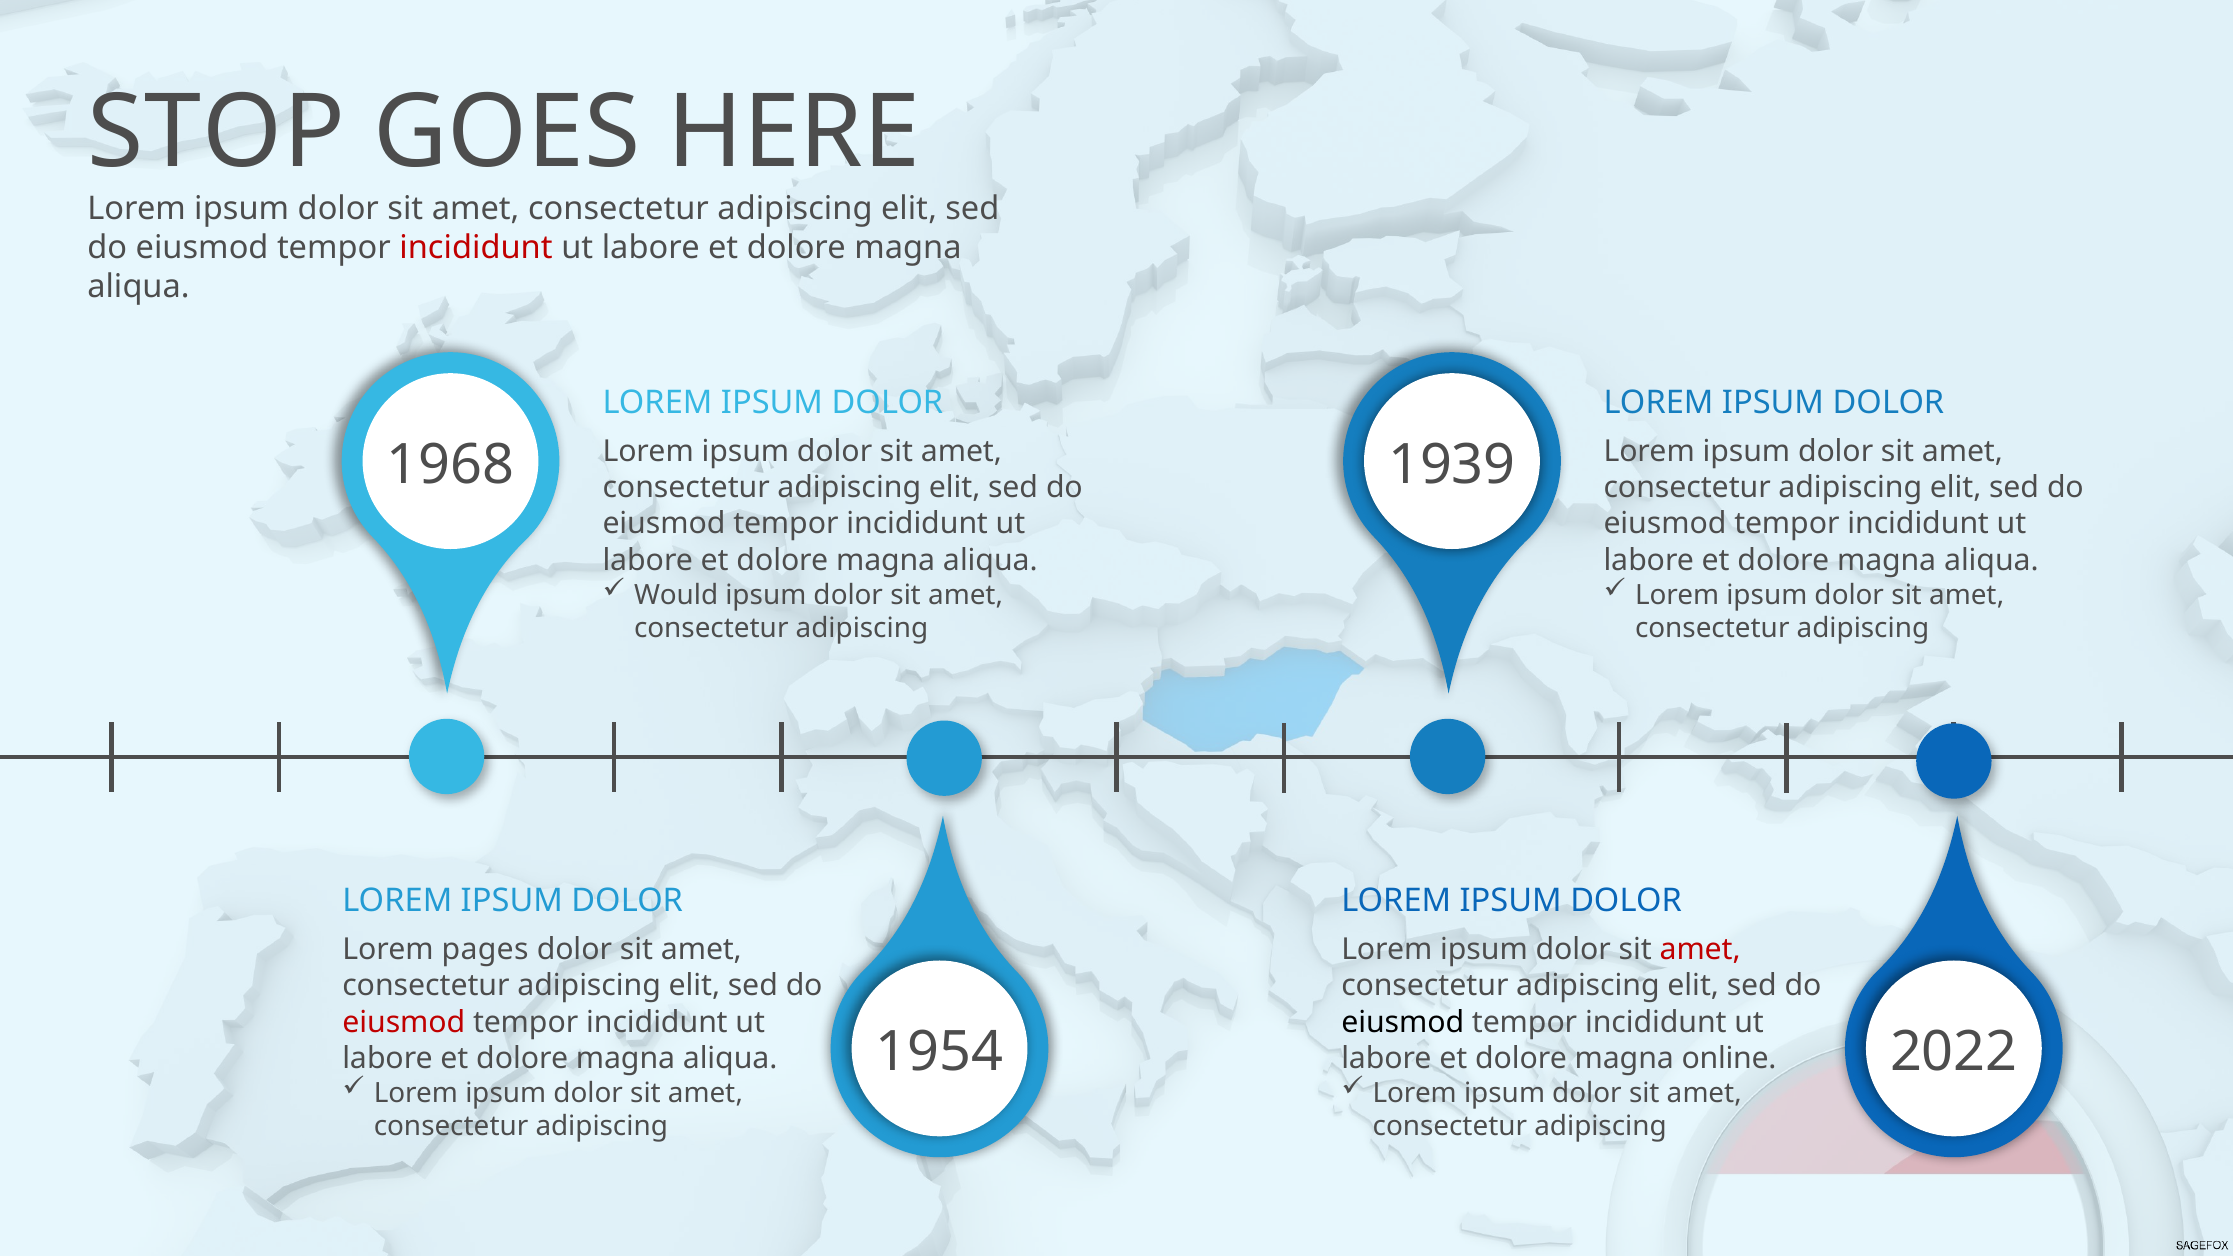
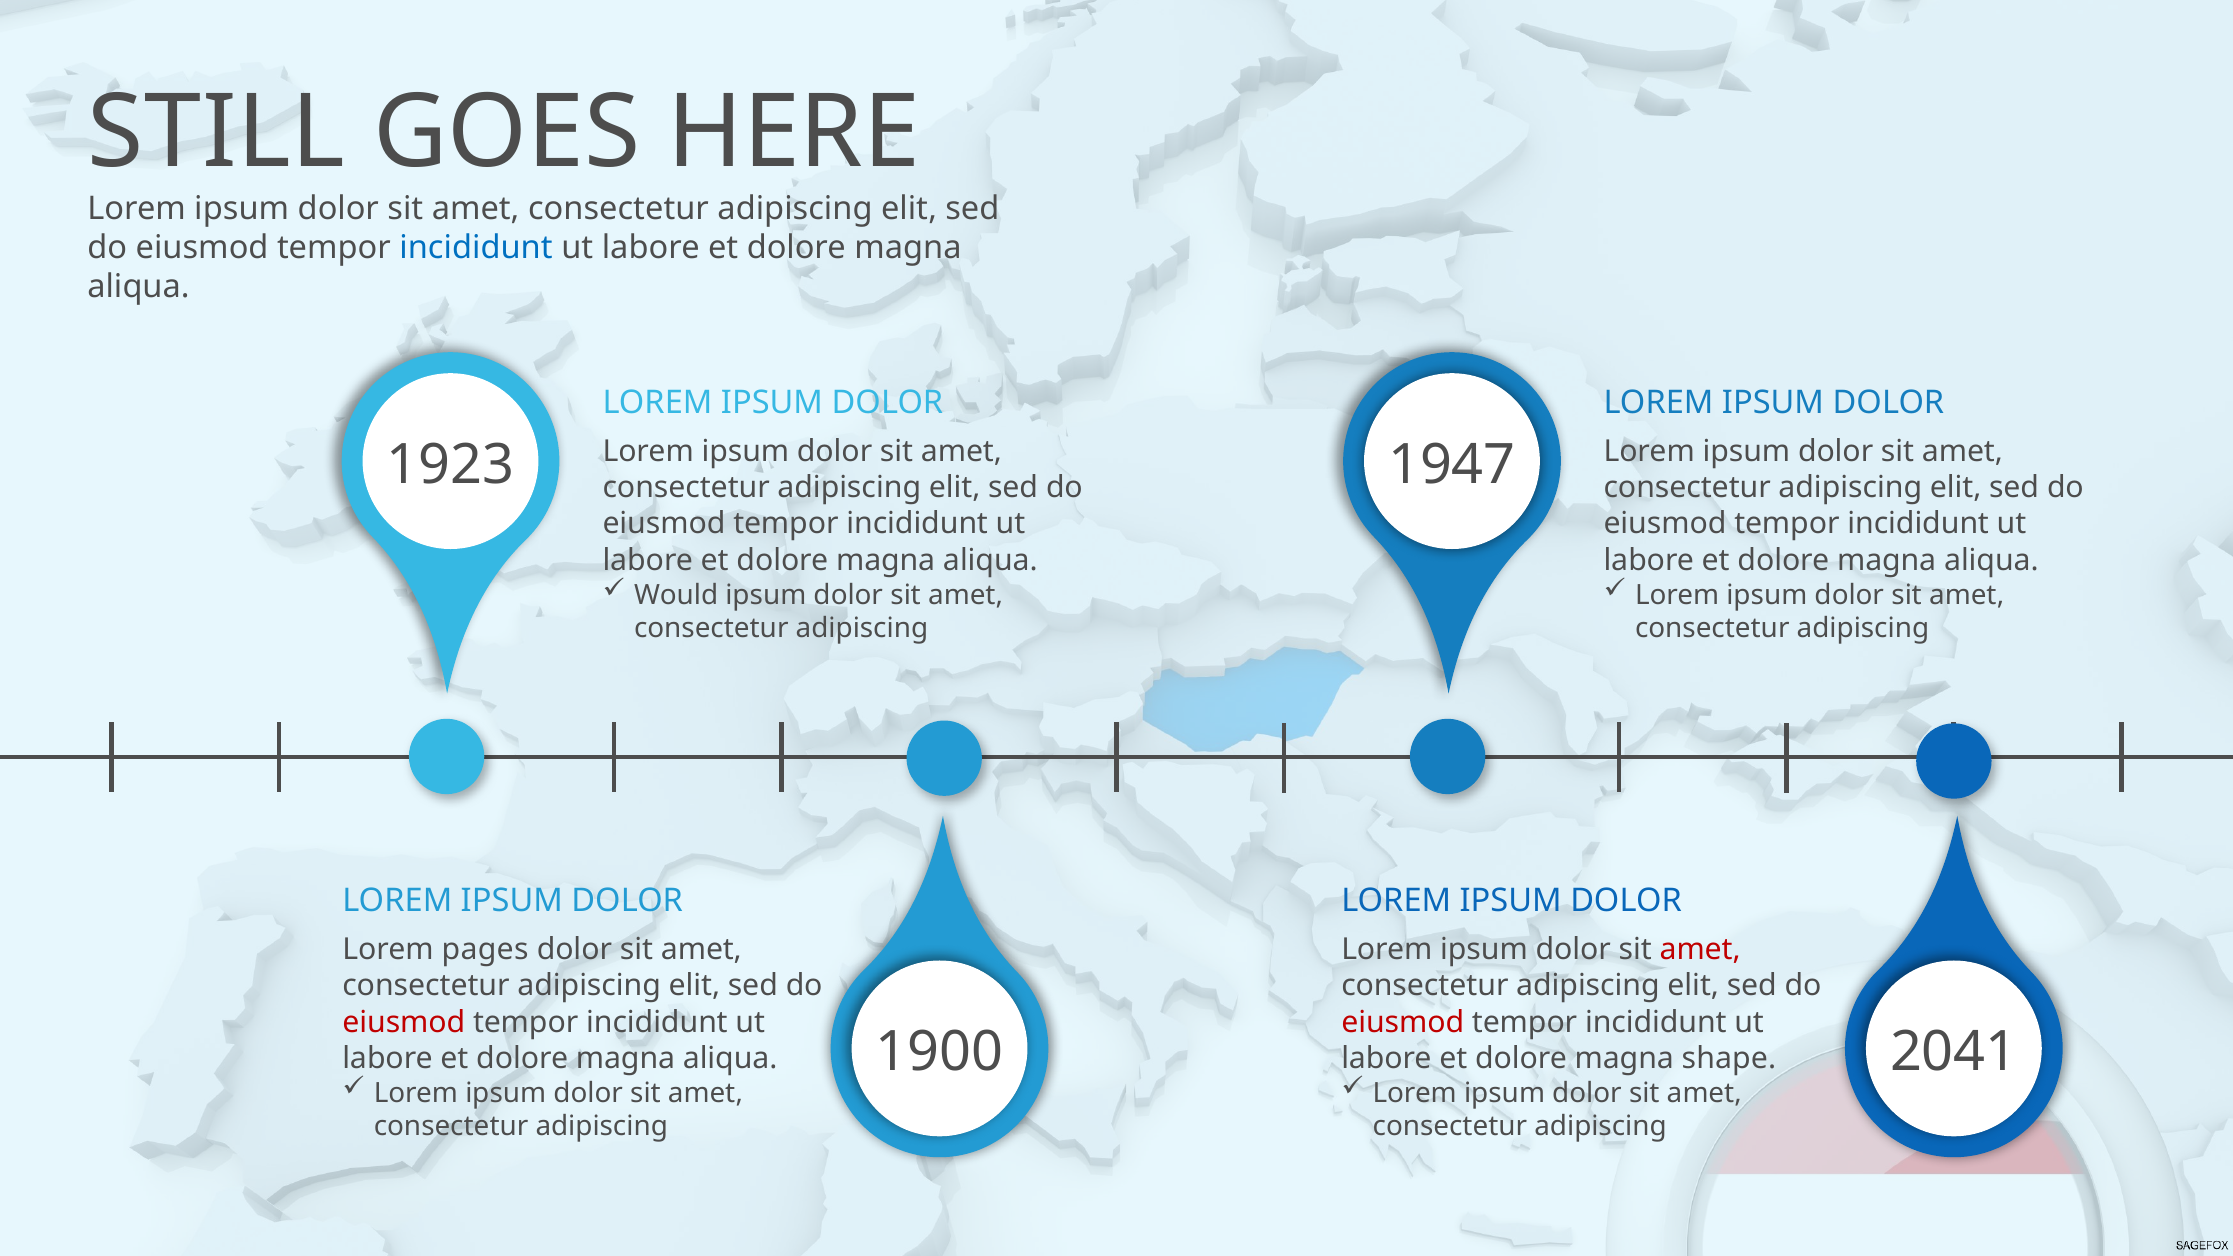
STOP: STOP -> STILL (216, 133)
incididunt colour: red -> blue (476, 248)
1968: 1968 -> 1923 (451, 465)
1939: 1939 -> 1947 (1452, 465)
eiusmod colour: black -> red (1403, 1022)
1954: 1954 -> 1900 (940, 1052)
2022: 2022 -> 2041 (1954, 1052)
online: online -> shape (1729, 1059)
